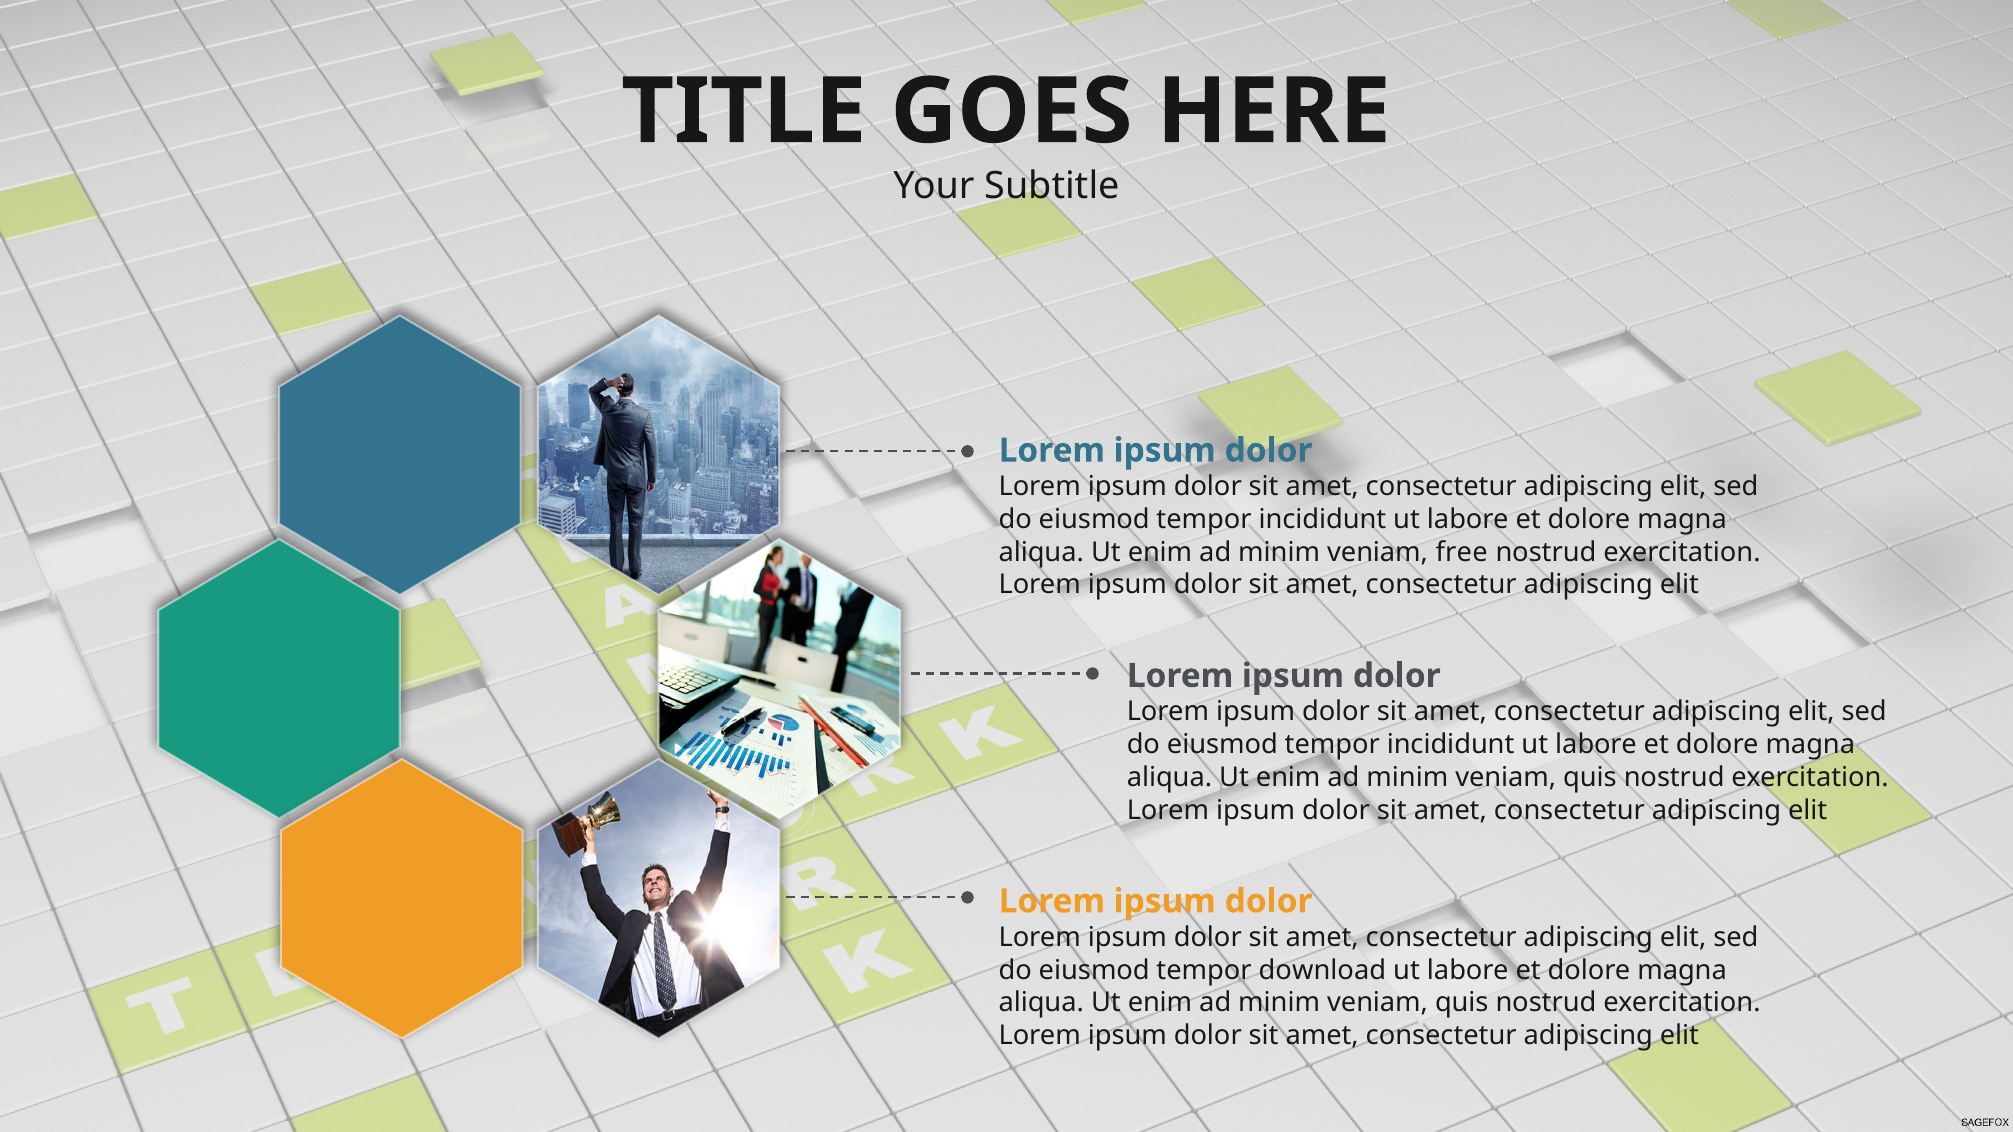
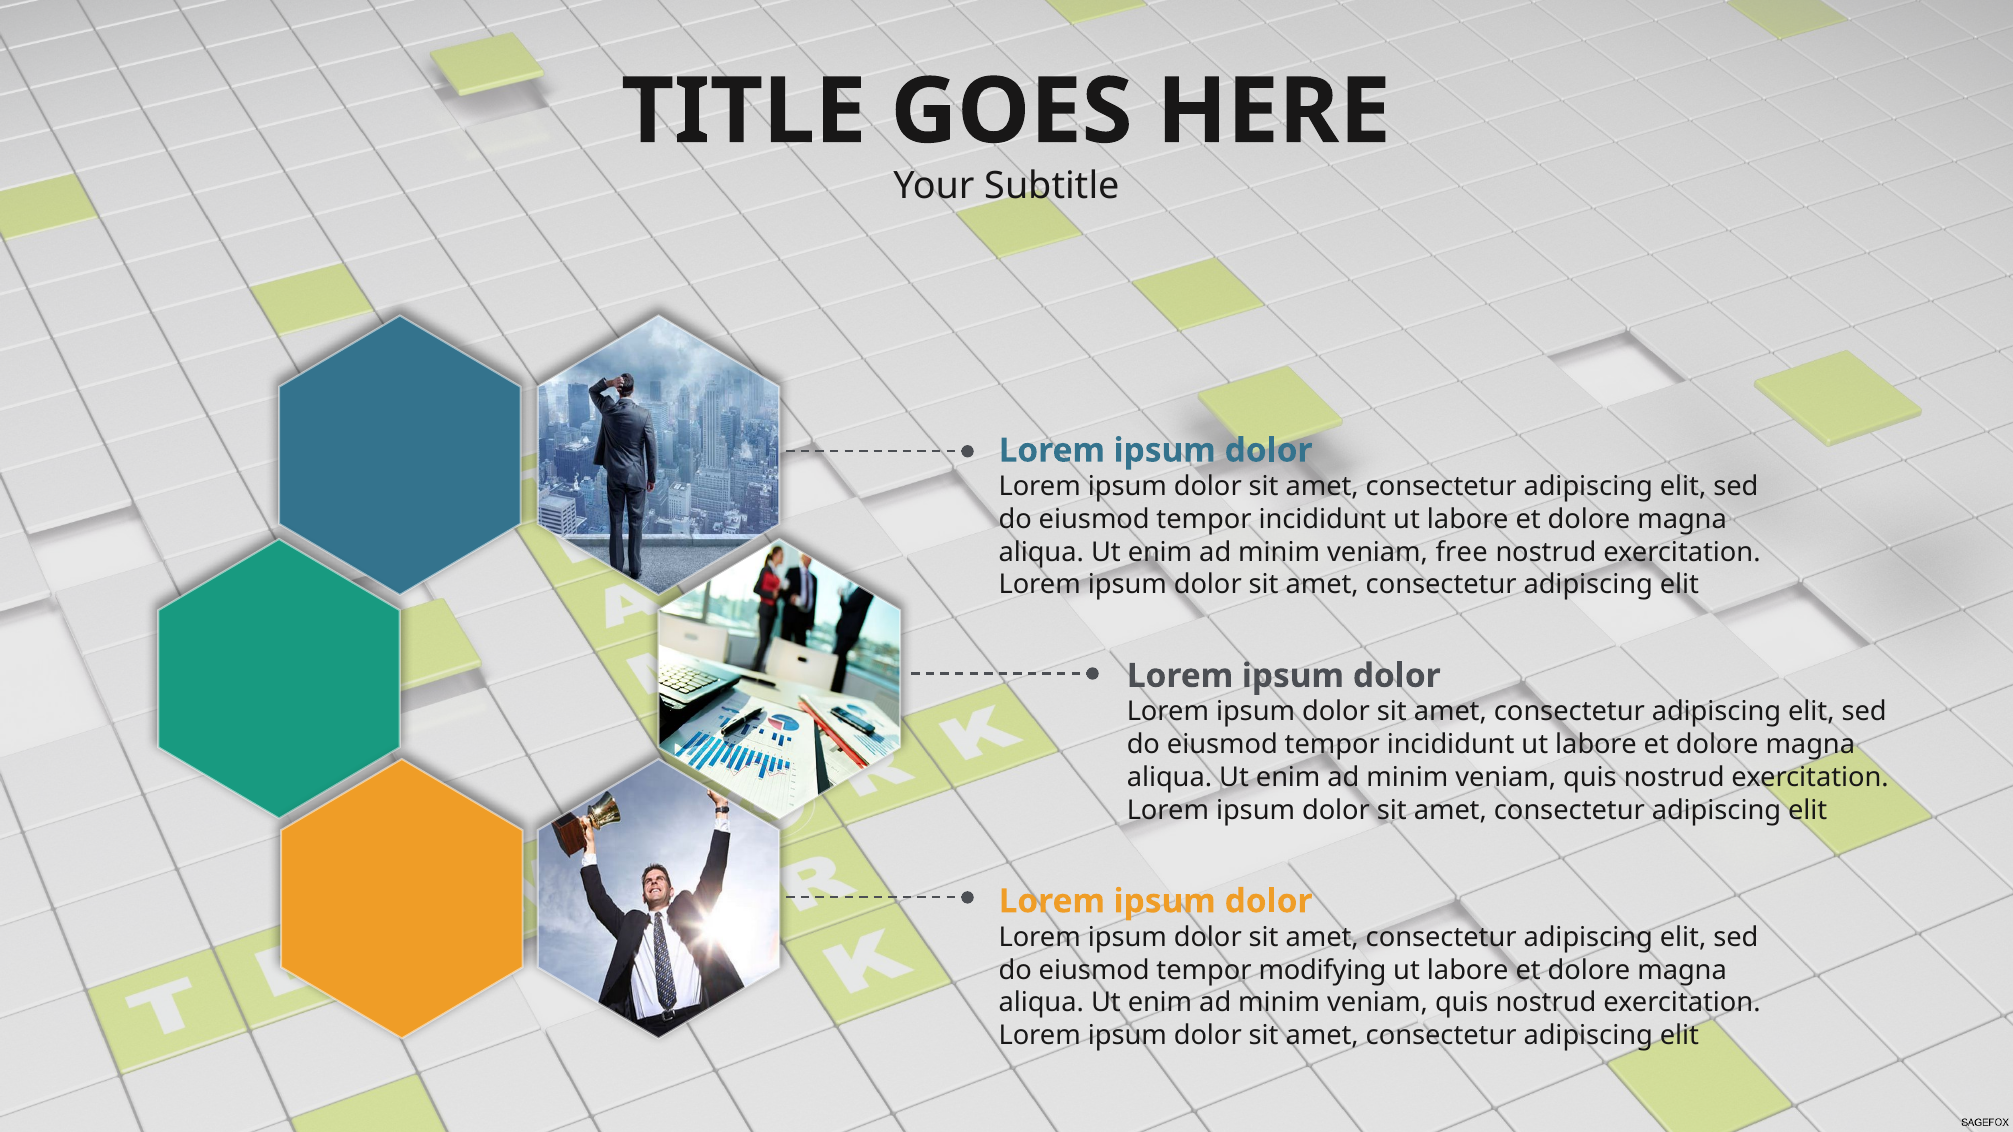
download: download -> modifying (1323, 970)
